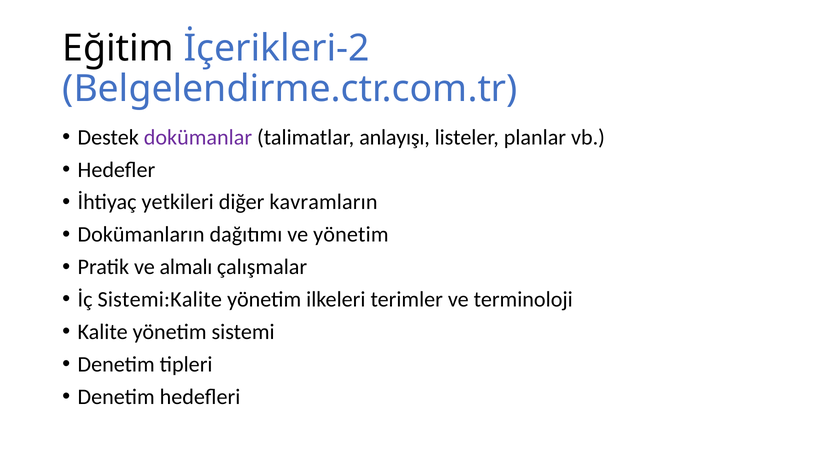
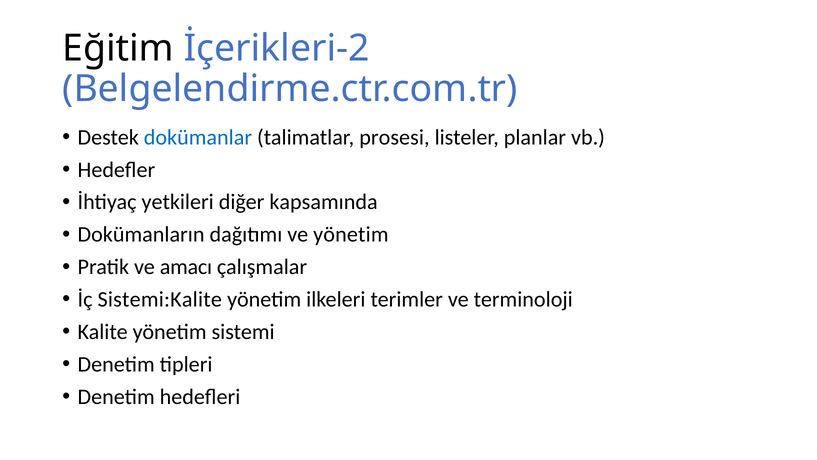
dokümanlar colour: purple -> blue (198, 137)
anlayışı: anlayışı -> prosesi (394, 137)
kavramların: kavramların -> kapsamında (324, 202)
almalı: almalı -> amacı (186, 267)
